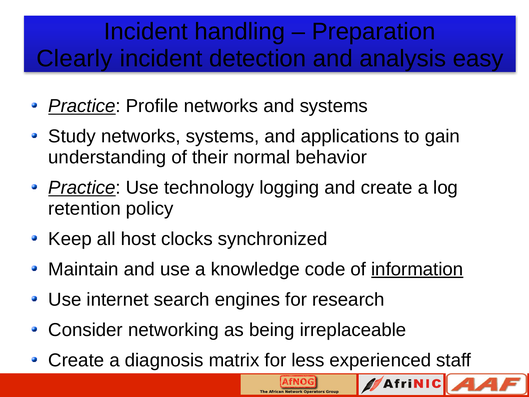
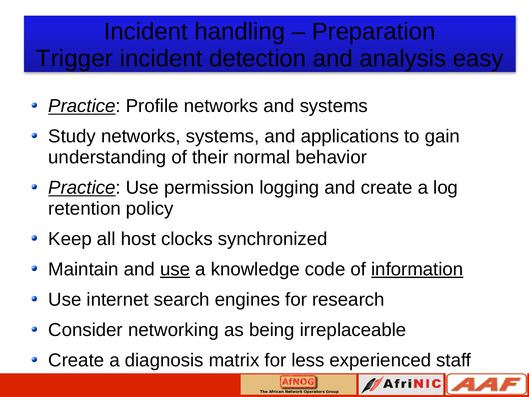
Clearly: Clearly -> Trigger (74, 58)
technology: technology -> permission (209, 188)
use underline: none -> present (175, 269)
